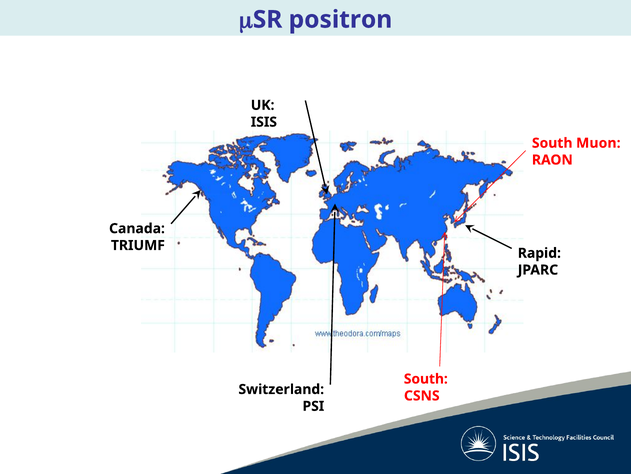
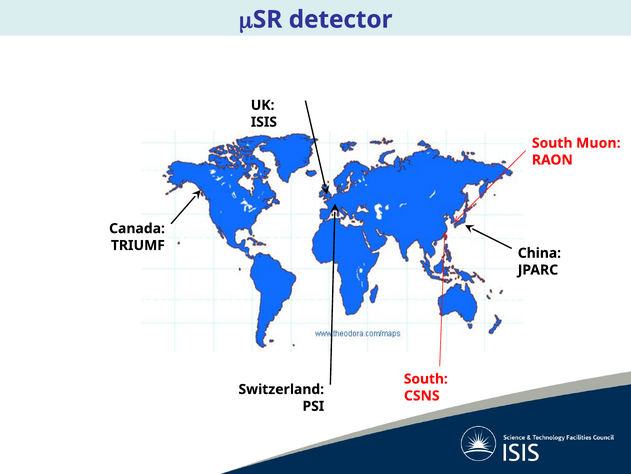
positron: positron -> detector (341, 20)
Rapid: Rapid -> China (539, 253)
